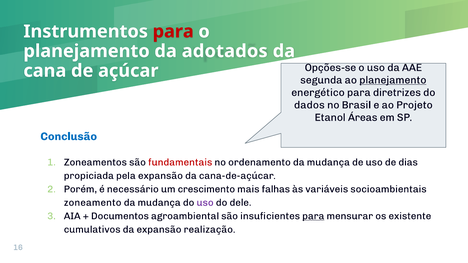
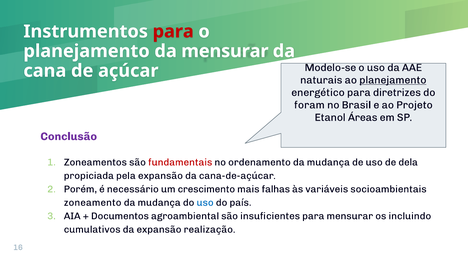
da adotados: adotados -> mensurar (225, 51)
Opções-se: Opções-se -> Modelo-se (330, 68)
segunda: segunda -> naturais (321, 80)
dados: dados -> foram (309, 105)
Conclusão colour: blue -> purple (69, 137)
dias: dias -> dela (408, 162)
uso colour: purple -> blue (205, 203)
dele: dele -> país (240, 203)
para underline: present -> none (313, 216)
existente: existente -> incluindo (410, 216)
